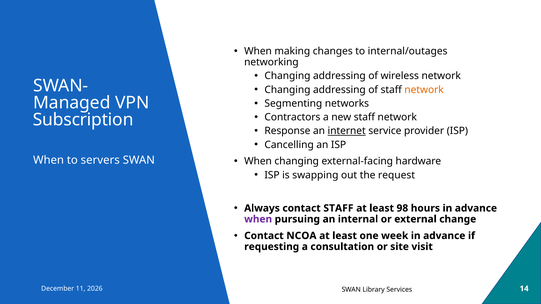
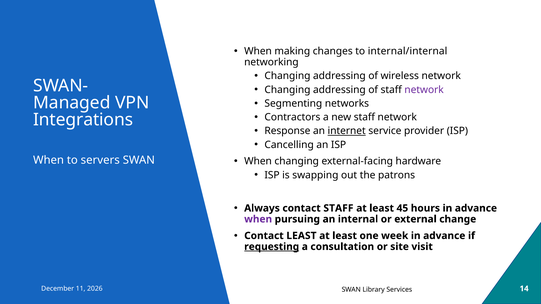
internal/outages: internal/outages -> internal/internal (408, 51)
network colour: orange -> purple (424, 90)
Subscription: Subscription -> Integrations (83, 120)
request: request -> patrons (397, 175)
98: 98 -> 45 (402, 208)
Contact NCOA: NCOA -> LEAST (301, 236)
requesting underline: none -> present (272, 247)
